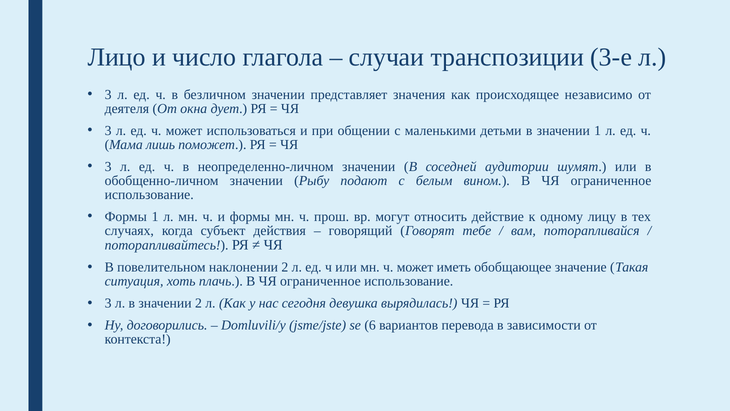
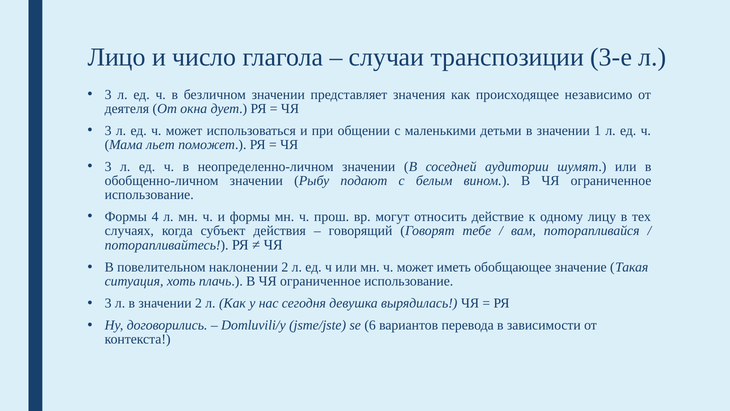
лишь: лишь -> льет (160, 144)
Формы 1: 1 -> 4 (155, 216)
